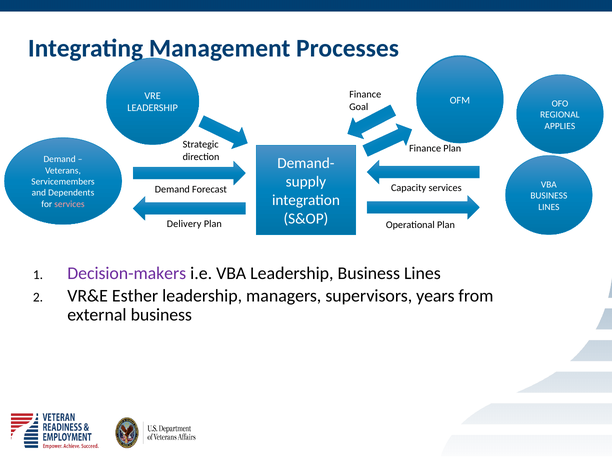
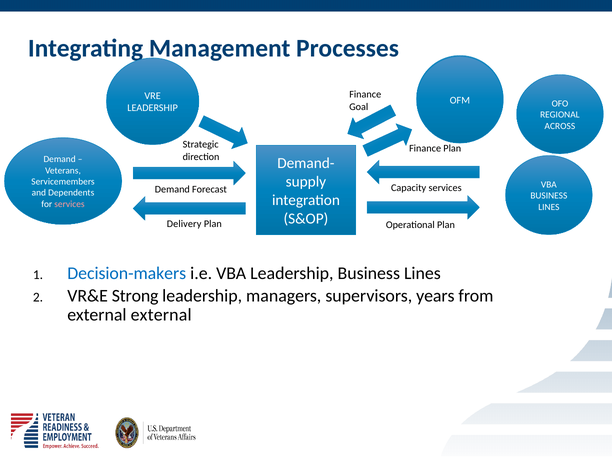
APPLIES: APPLIES -> ACROSS (560, 126)
Decision-makers colour: purple -> blue (127, 273)
Esther: Esther -> Strong (135, 296)
external business: business -> external (161, 315)
